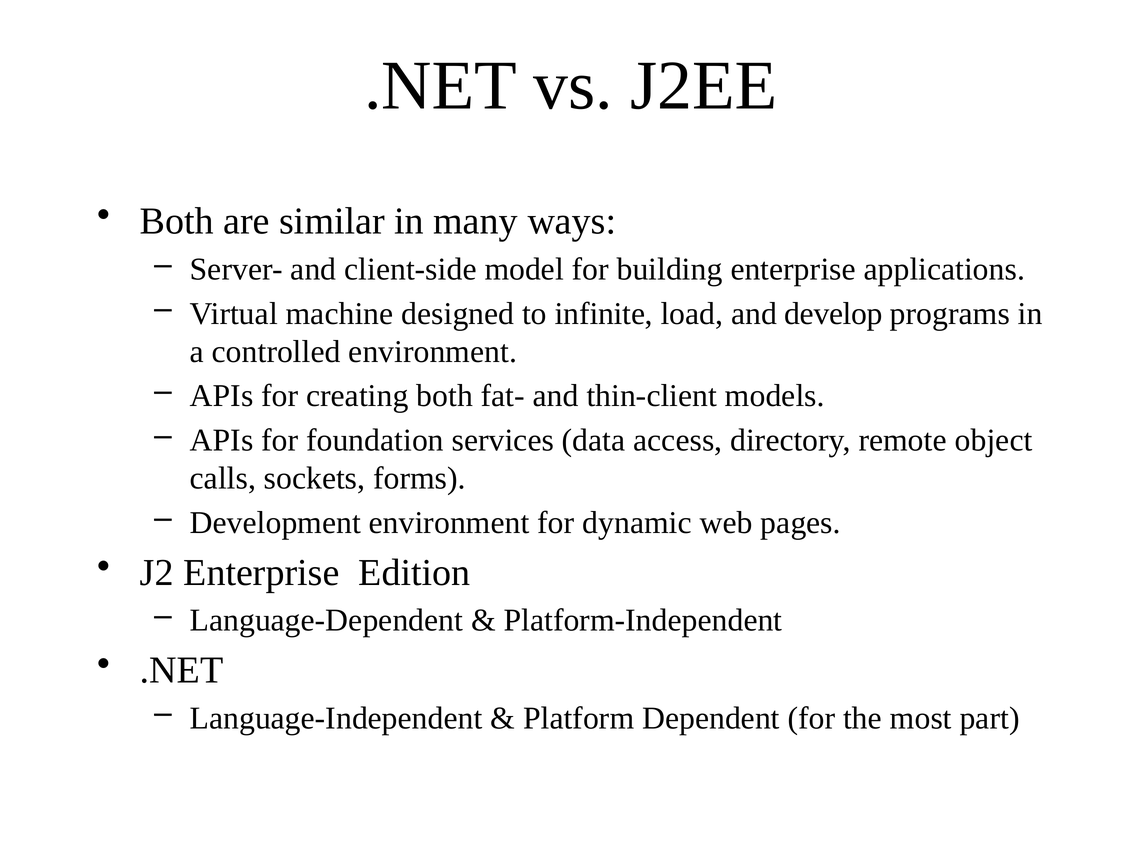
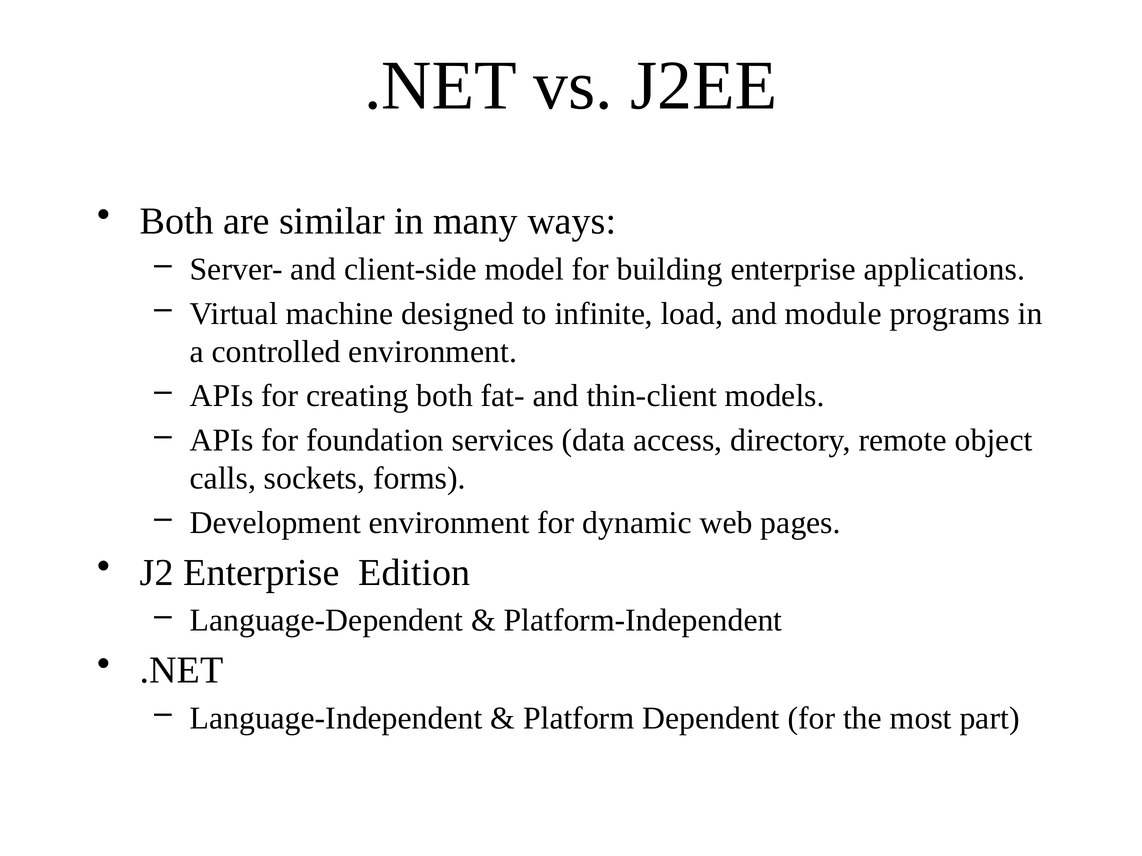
develop: develop -> module (833, 314)
